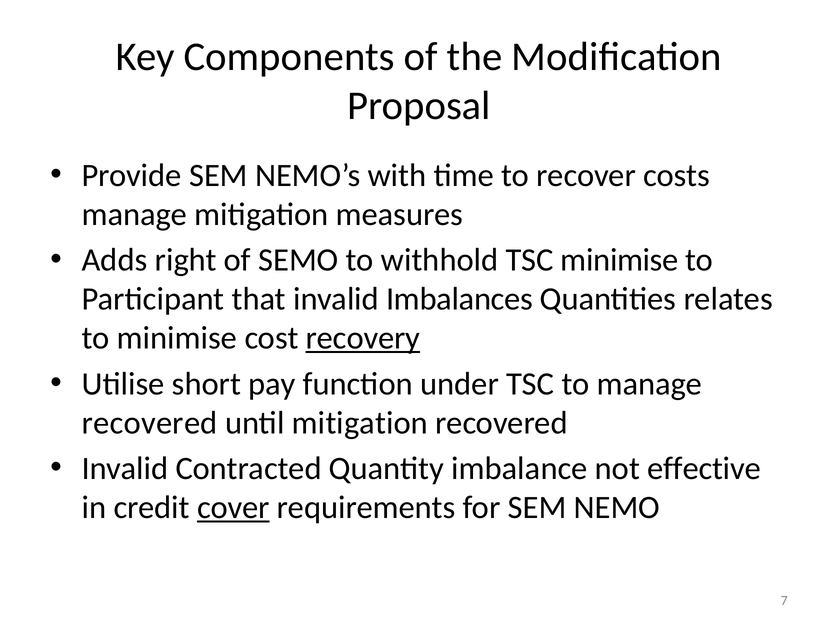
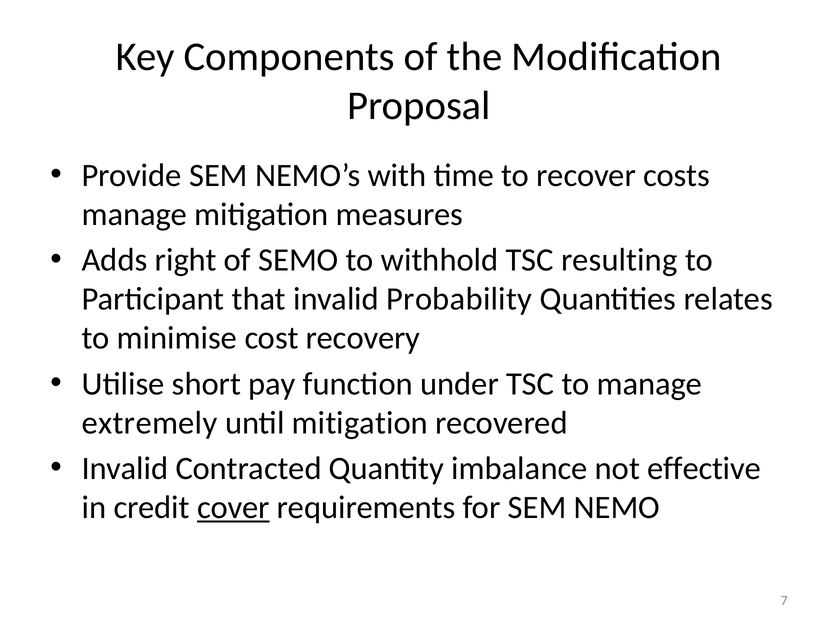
TSC minimise: minimise -> resulting (619, 260)
Imbalances: Imbalances -> Probability (459, 299)
recovery underline: present -> none (363, 338)
recovered: recovered -> extremely (150, 422)
